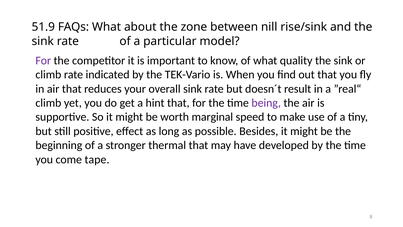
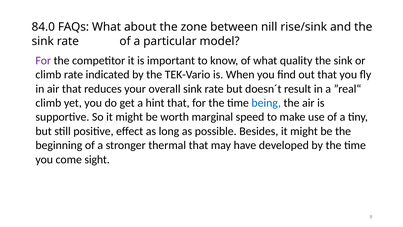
51.9: 51.9 -> 84.0 (43, 27)
being colour: purple -> blue (266, 103)
tape: tape -> sight (97, 159)
